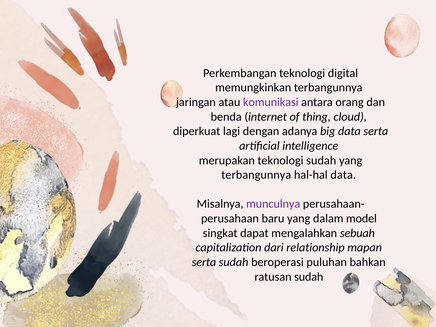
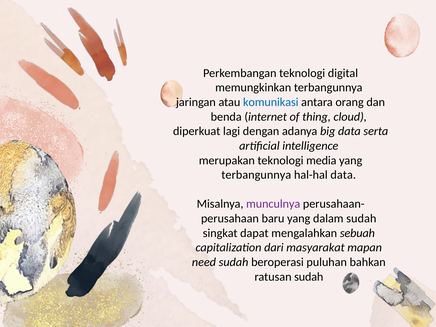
komunikasi colour: purple -> blue (271, 102)
teknologi sudah: sudah -> media (321, 160)
dalam model: model -> sudah (361, 219)
relationship: relationship -> masyarakat (315, 248)
serta: serta -> need (204, 262)
